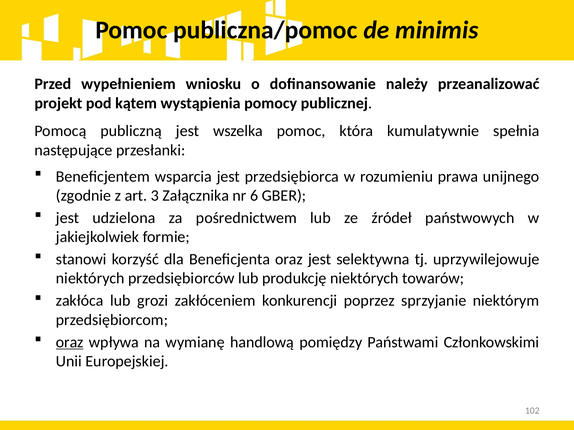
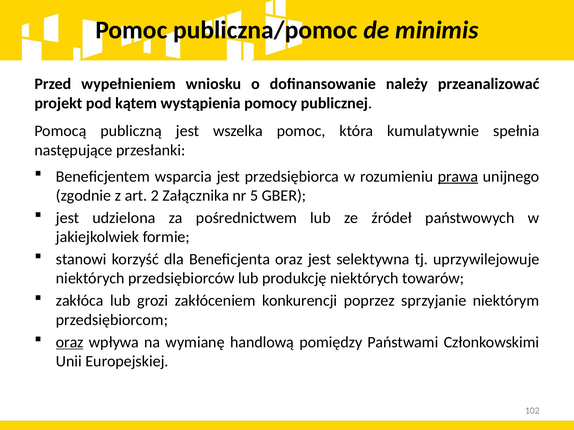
prawa underline: none -> present (458, 177)
3: 3 -> 2 (155, 196)
6: 6 -> 5 (254, 196)
